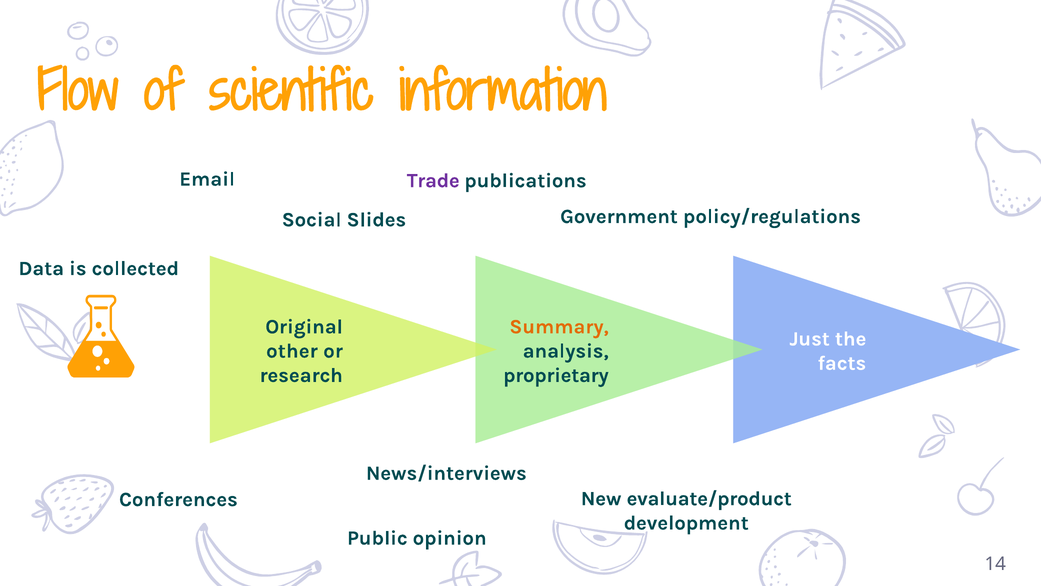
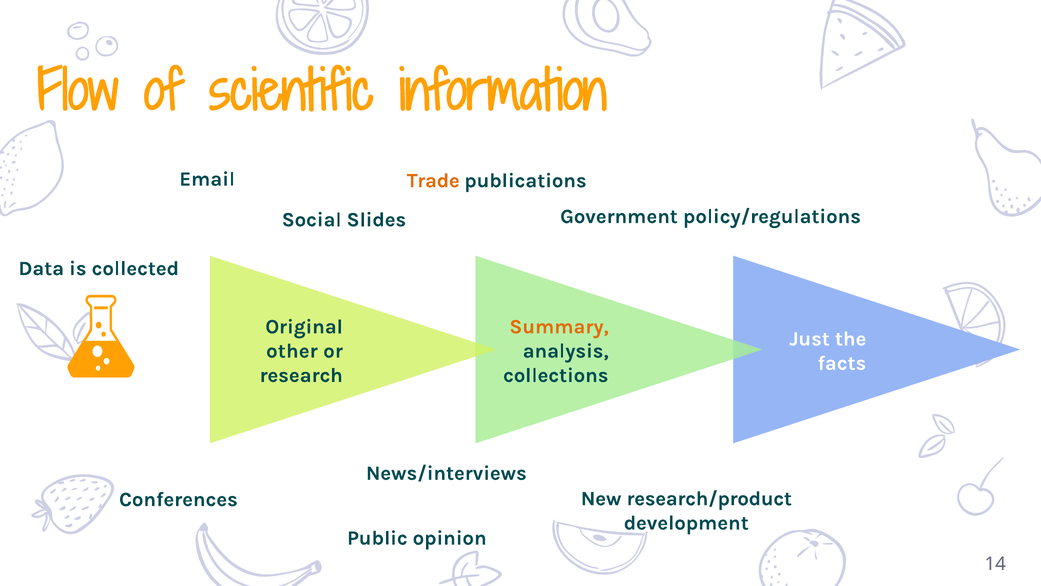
Trade colour: purple -> orange (433, 180)
proprietary: proprietary -> collections (556, 375)
evaluate/product: evaluate/product -> research/product (709, 498)
